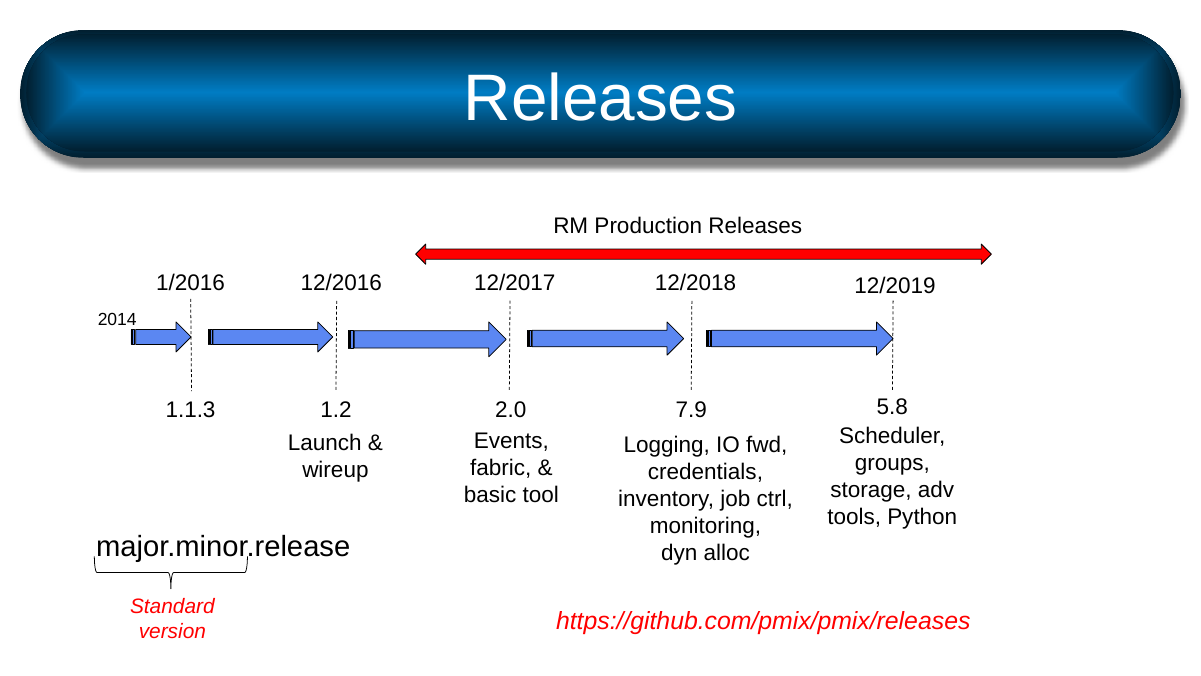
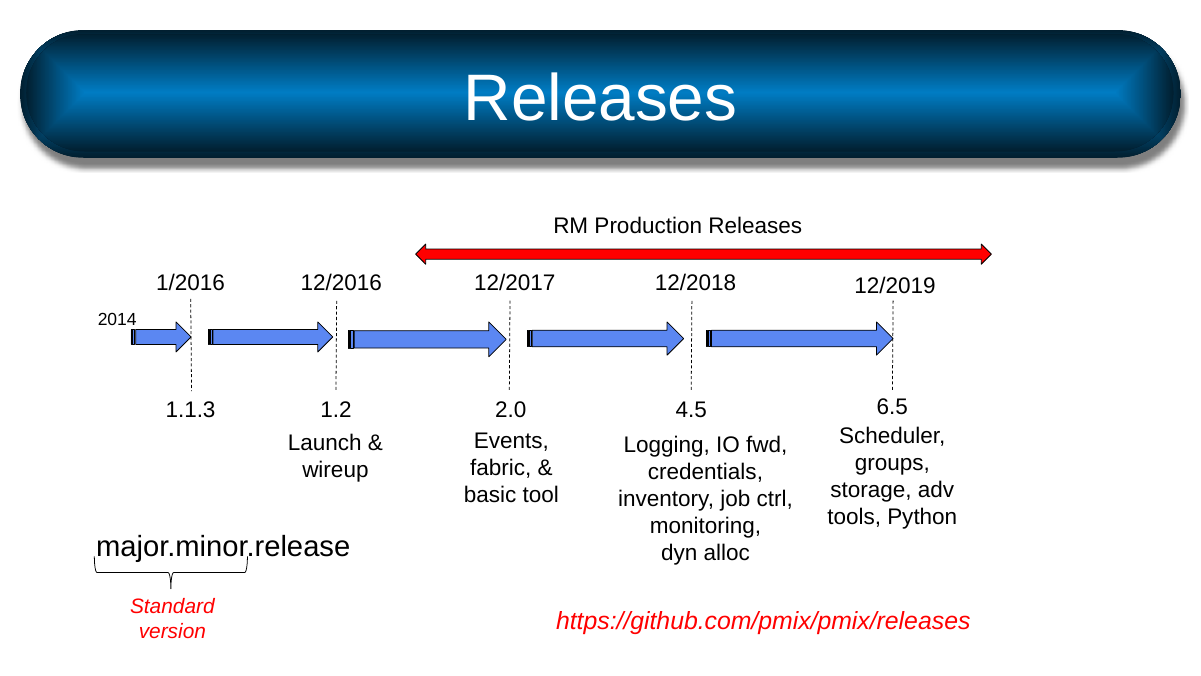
5.8: 5.8 -> 6.5 (892, 407)
7.9: 7.9 -> 4.5 (691, 410)
